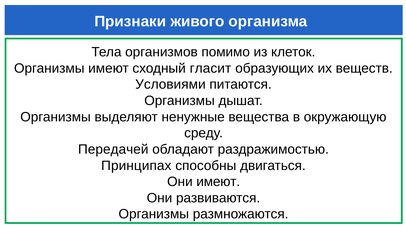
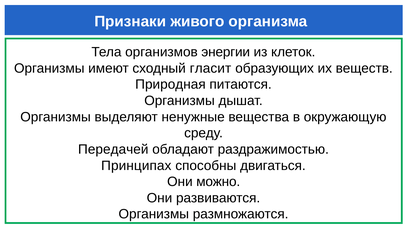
помимо: помимо -> энергии (226, 52)
Условиями: Условиями -> Природная (170, 85)
Они имеют: имеют -> можно (218, 182)
